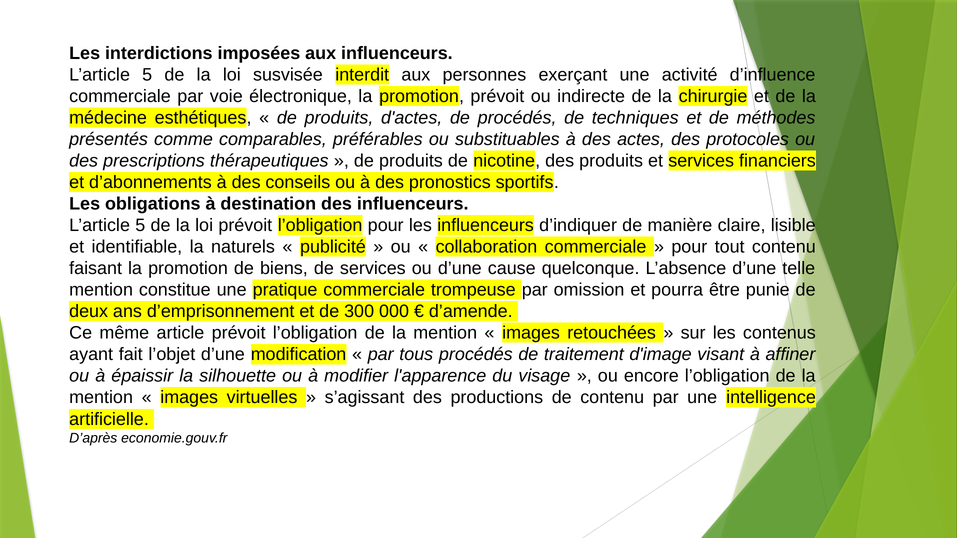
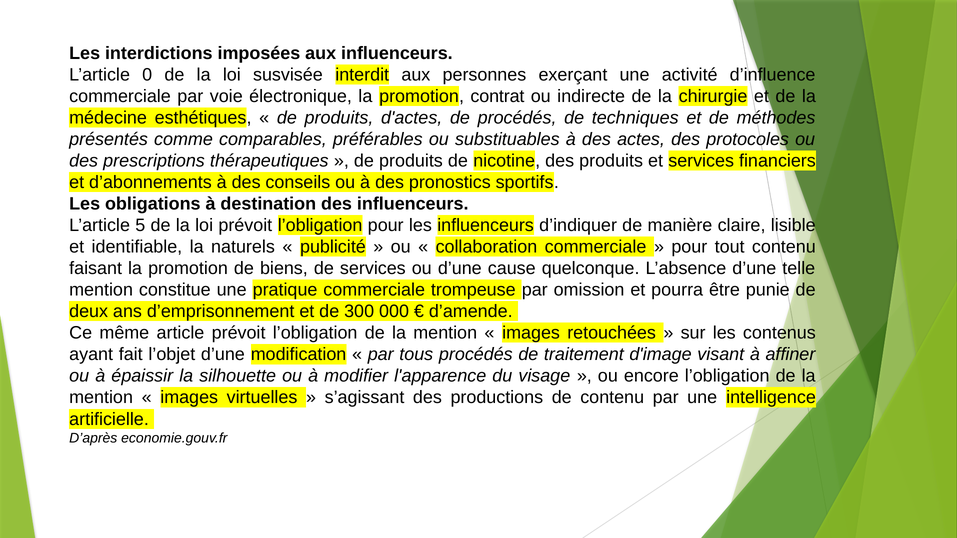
5: 5 -> 0 (147, 75)
promotion prévoit: prévoit -> contrat (497, 96)
